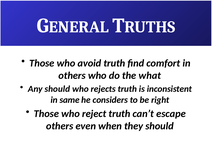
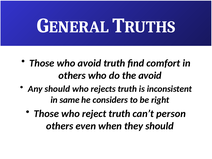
the what: what -> avoid (150, 75)
escape: escape -> person (171, 114)
